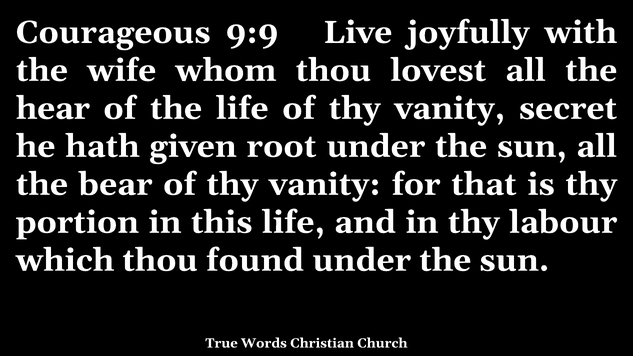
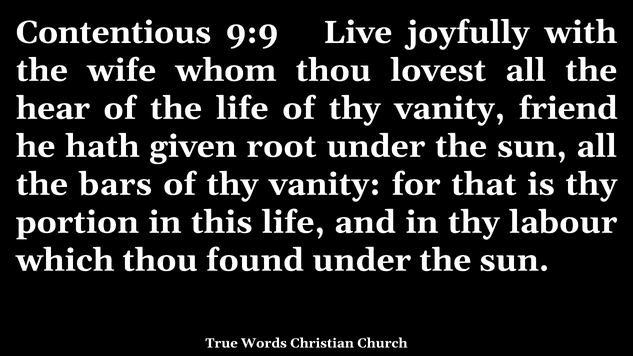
Courageous: Courageous -> Contentious (113, 32)
secret: secret -> friend (568, 108)
bear: bear -> bars (115, 184)
